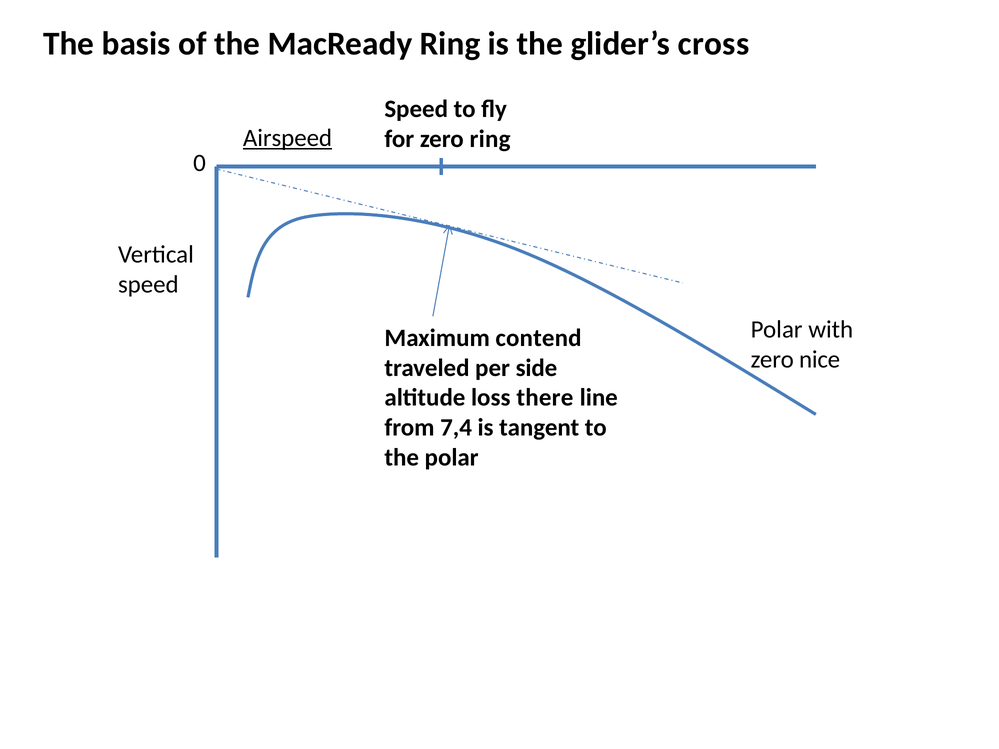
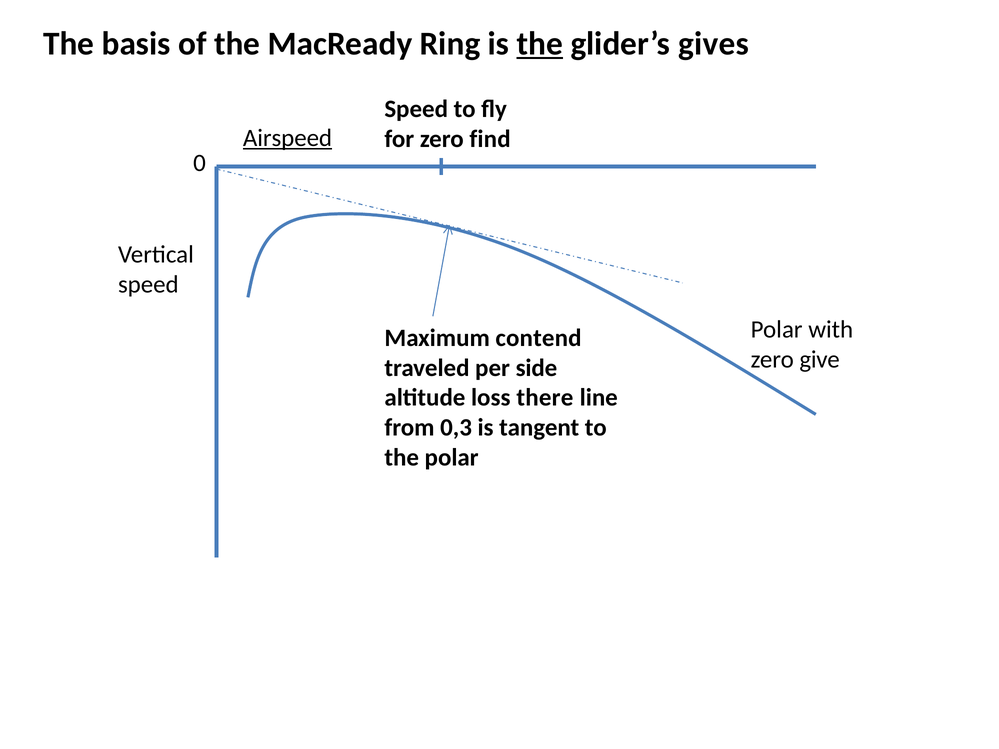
the underline: none -> present (540, 44)
cross: cross -> gives (714, 44)
zero ring: ring -> find (490, 139)
nice: nice -> give (820, 360)
7,4: 7,4 -> 0,3 (456, 428)
